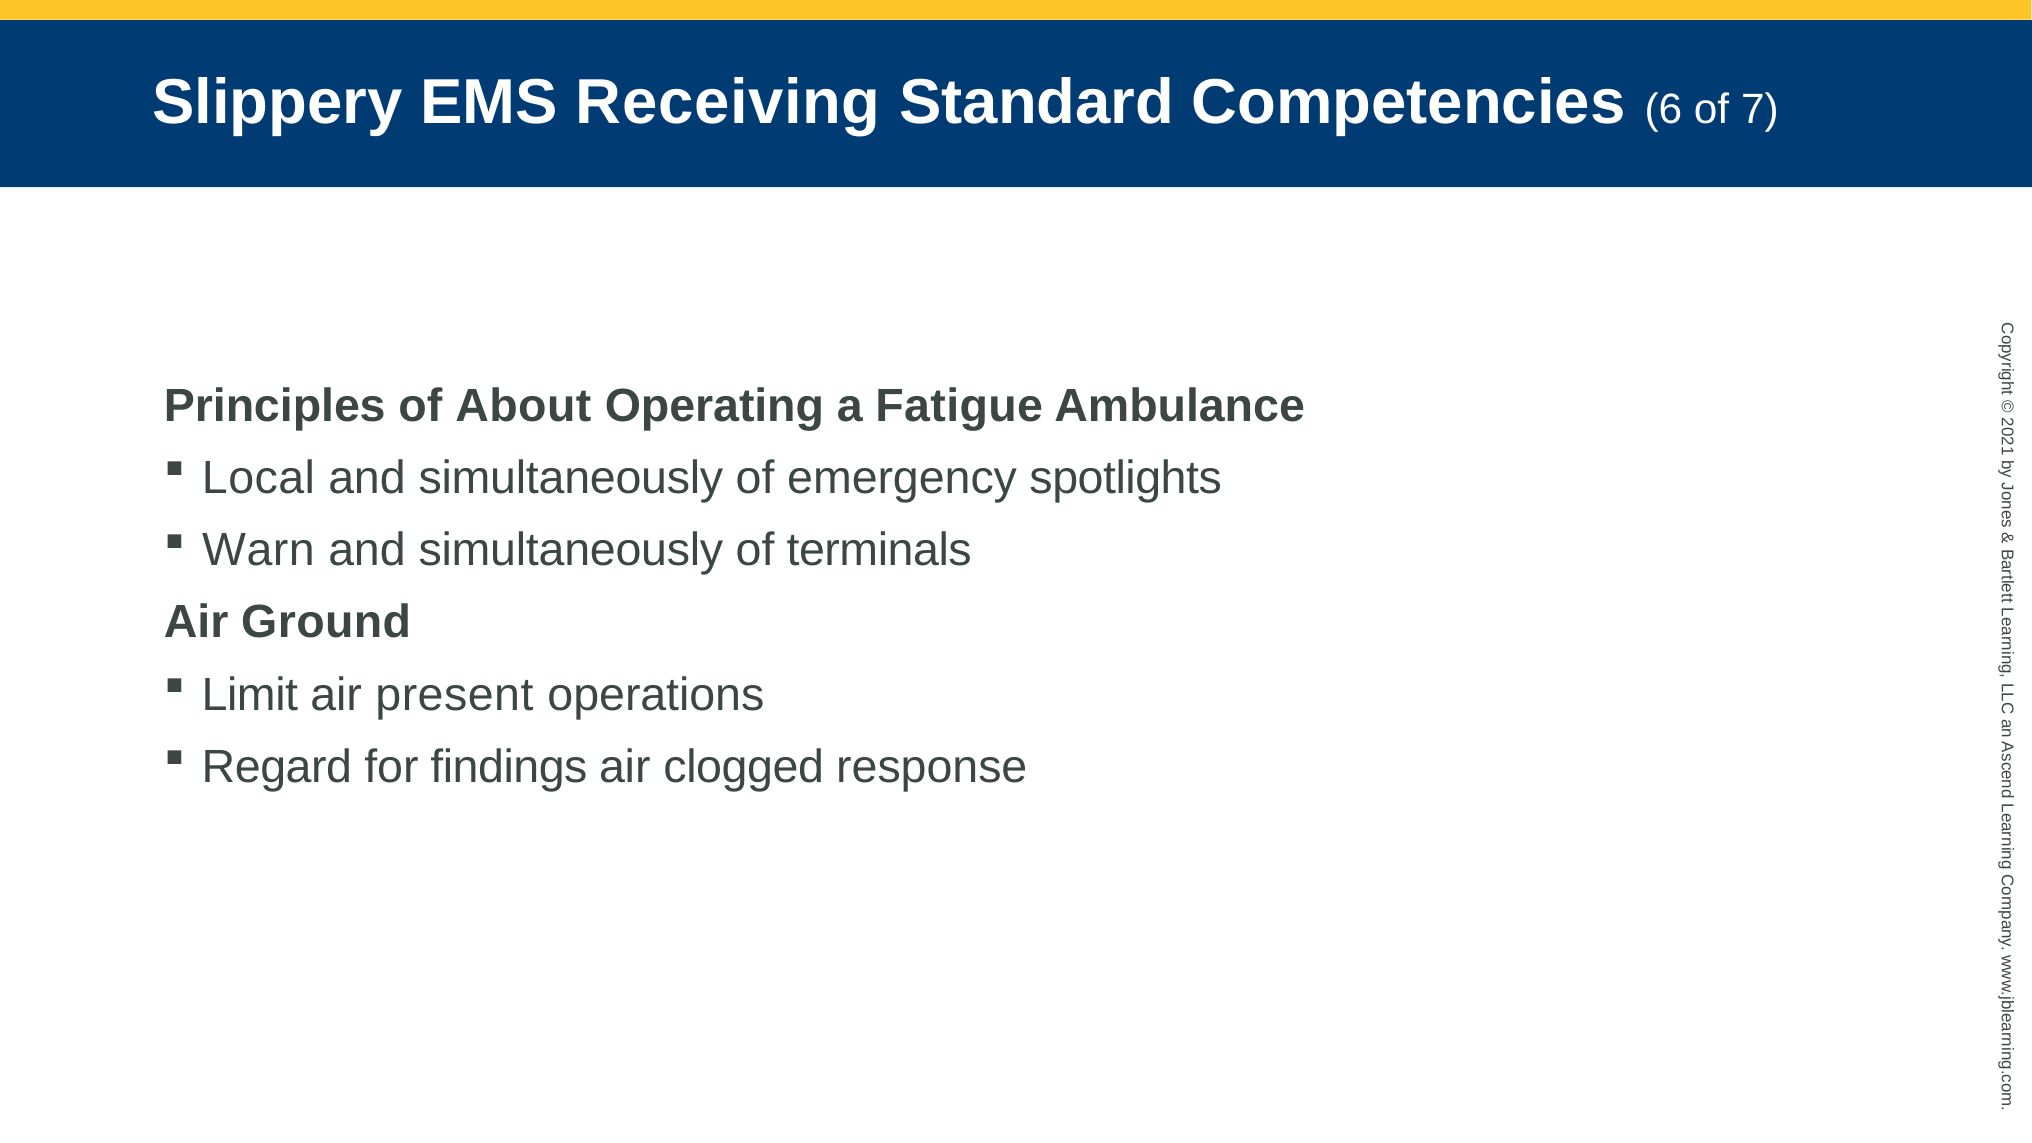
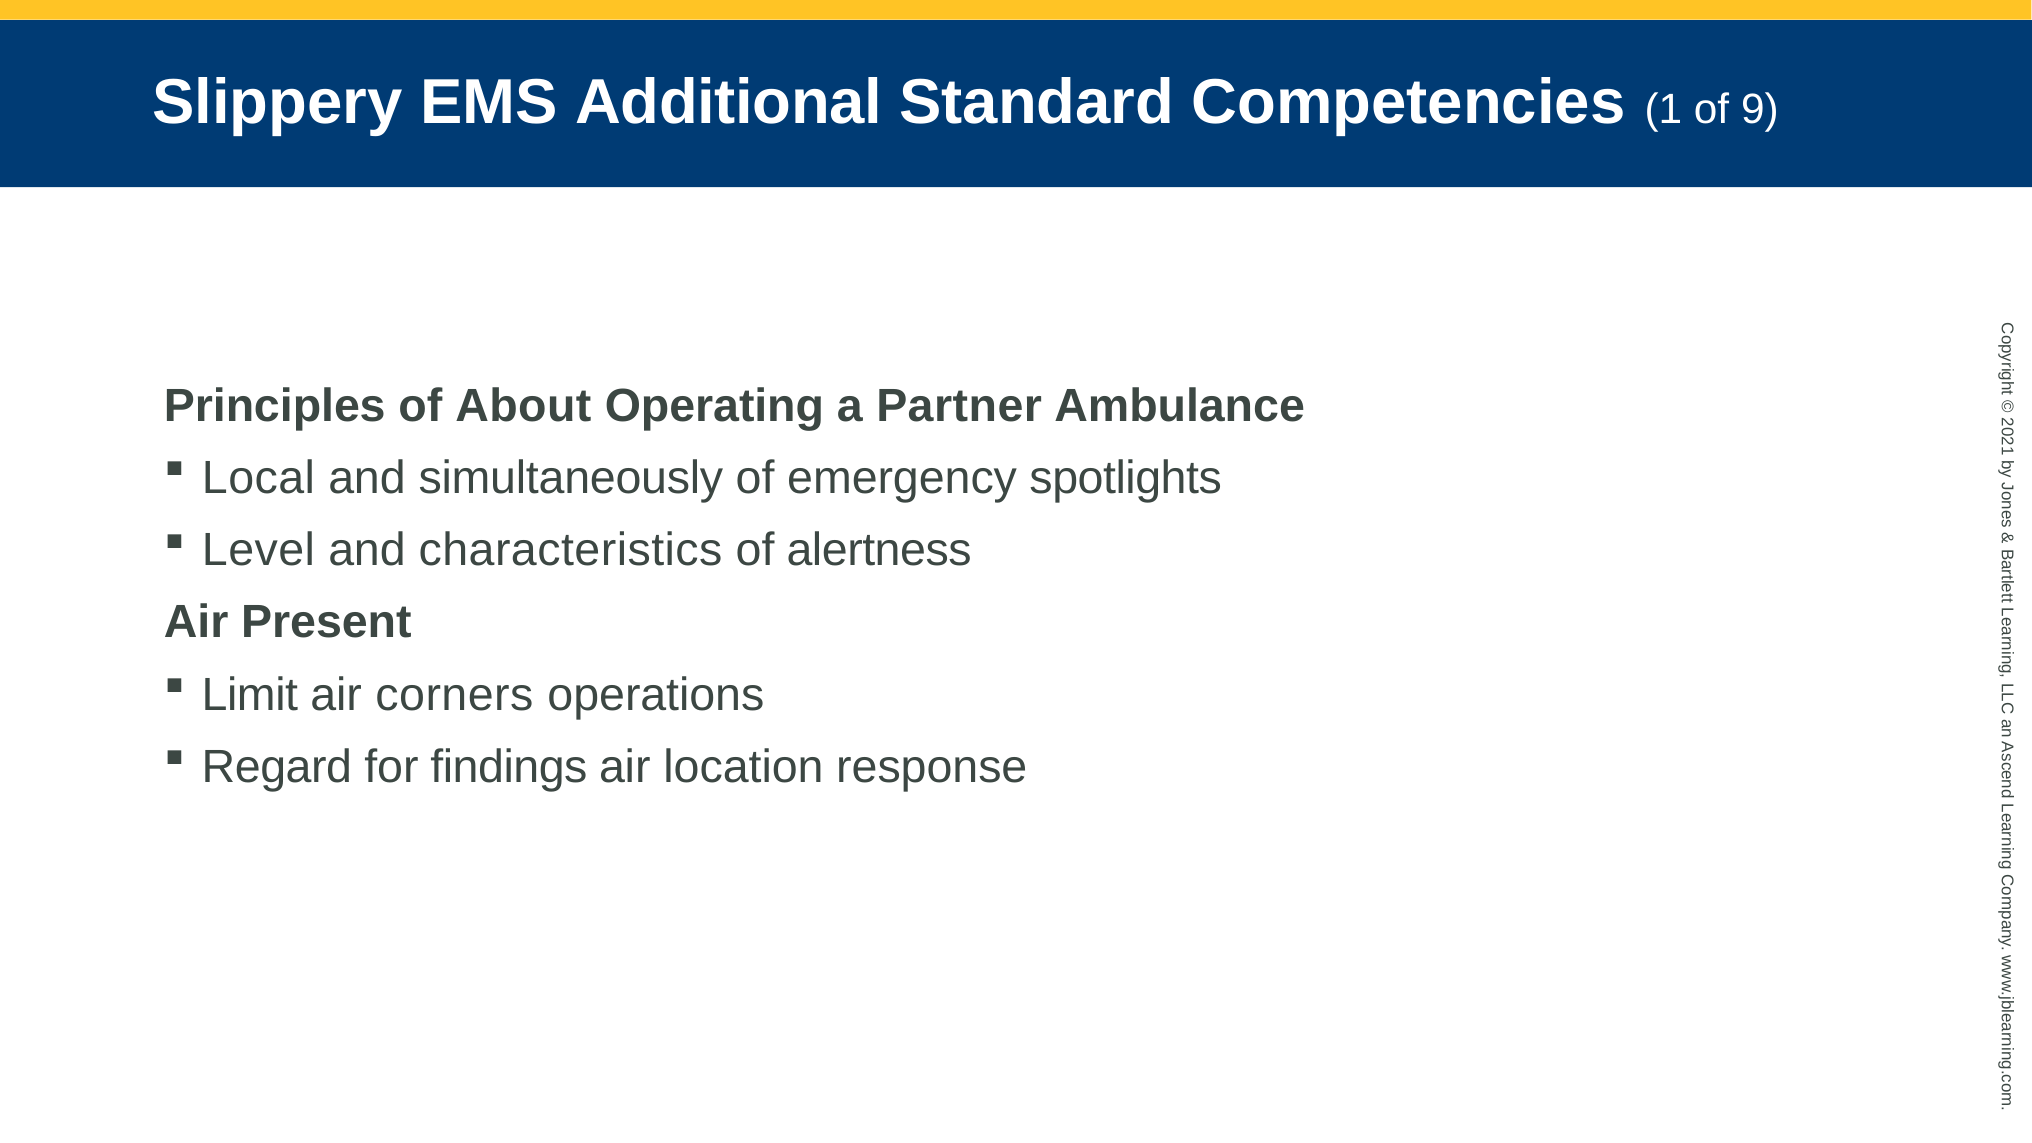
Receiving: Receiving -> Additional (729, 102)
Competencies 6: 6 -> 1 (1663, 109)
7: 7 -> 9 (1760, 109)
Fatigue: Fatigue -> Partner (959, 406)
Warn: Warn -> Level (258, 550)
simultaneously: simultaneously -> characteristics (571, 550)
terminals: terminals -> alertness (879, 550)
Ground: Ground -> Present (326, 623)
present: present -> corners (454, 695)
clogged: clogged -> location (743, 767)
